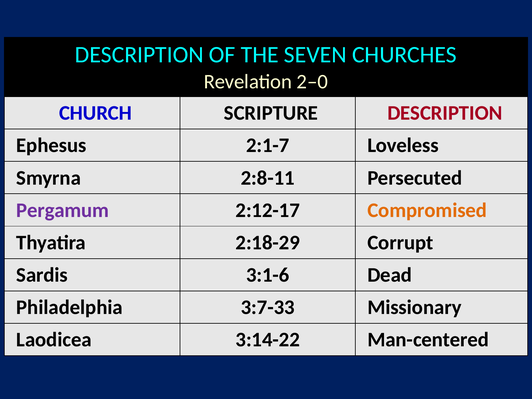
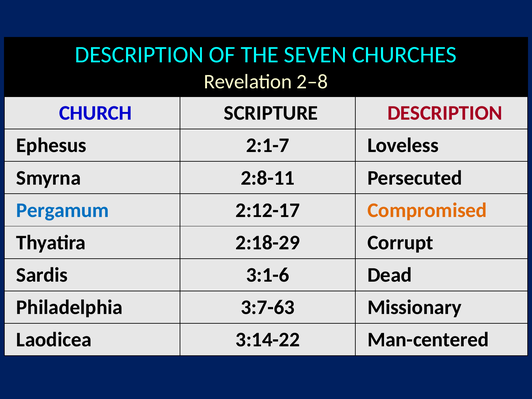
2‒0: 2‒0 -> 2‒8 (312, 82)
Pergamum colour: purple -> blue (63, 210)
3:7-33: 3:7-33 -> 3:7-63 (268, 307)
